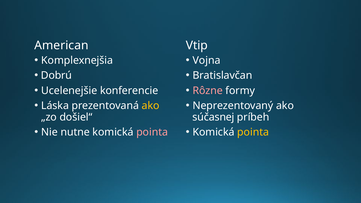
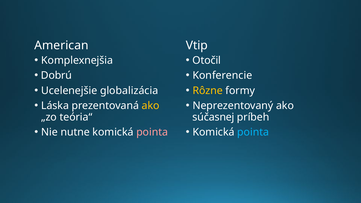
Vojna: Vojna -> Otočil (207, 60)
Bratislavčan: Bratislavčan -> Konferencie (222, 75)
konferencie: konferencie -> globalizácia (129, 91)
Rôzne colour: pink -> yellow (208, 91)
došiel“: došiel“ -> teória“ (76, 117)
pointa colour: yellow -> light blue (253, 132)
